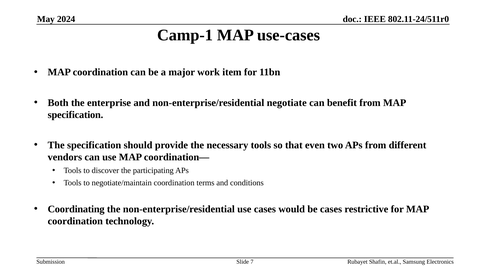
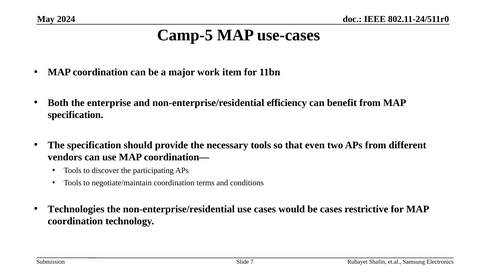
Camp-1: Camp-1 -> Camp-5 (185, 35)
negotiate: negotiate -> efficiency (287, 103)
Coordinating: Coordinating -> Technologies (76, 209)
